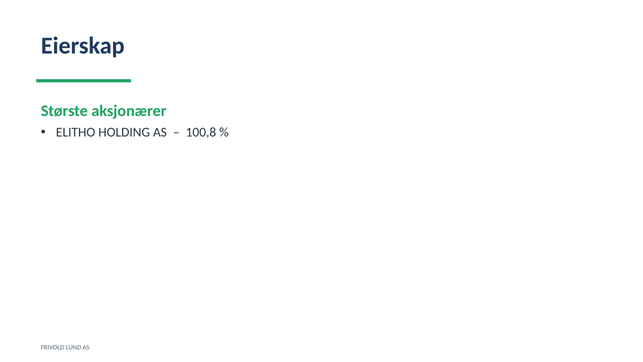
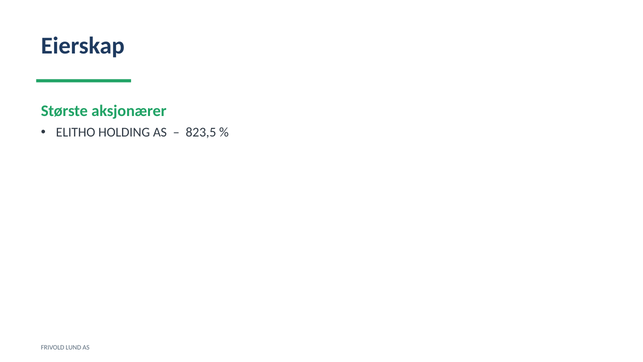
100,8: 100,8 -> 823,5 (201, 132)
